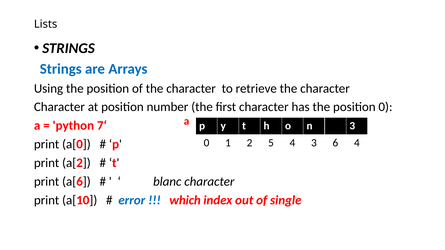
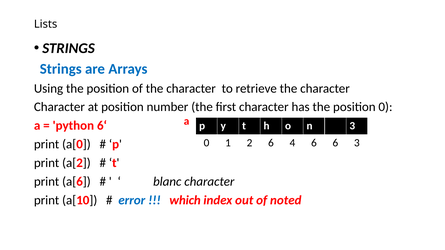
7‘: 7‘ -> 6‘ (102, 126)
2 5: 5 -> 6 (271, 143)
4 3: 3 -> 6 (314, 143)
6 4: 4 -> 3 (357, 143)
single: single -> noted (286, 200)
